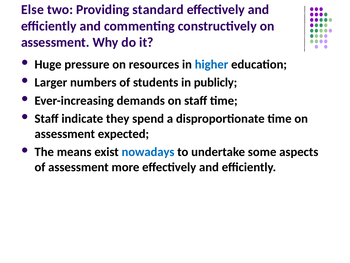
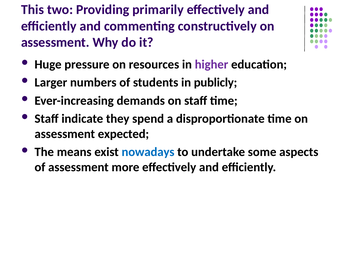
Else: Else -> This (33, 10)
standard: standard -> primarily (158, 10)
higher colour: blue -> purple (212, 64)
